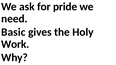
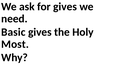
for pride: pride -> gives (65, 7)
Work: Work -> Most (15, 44)
